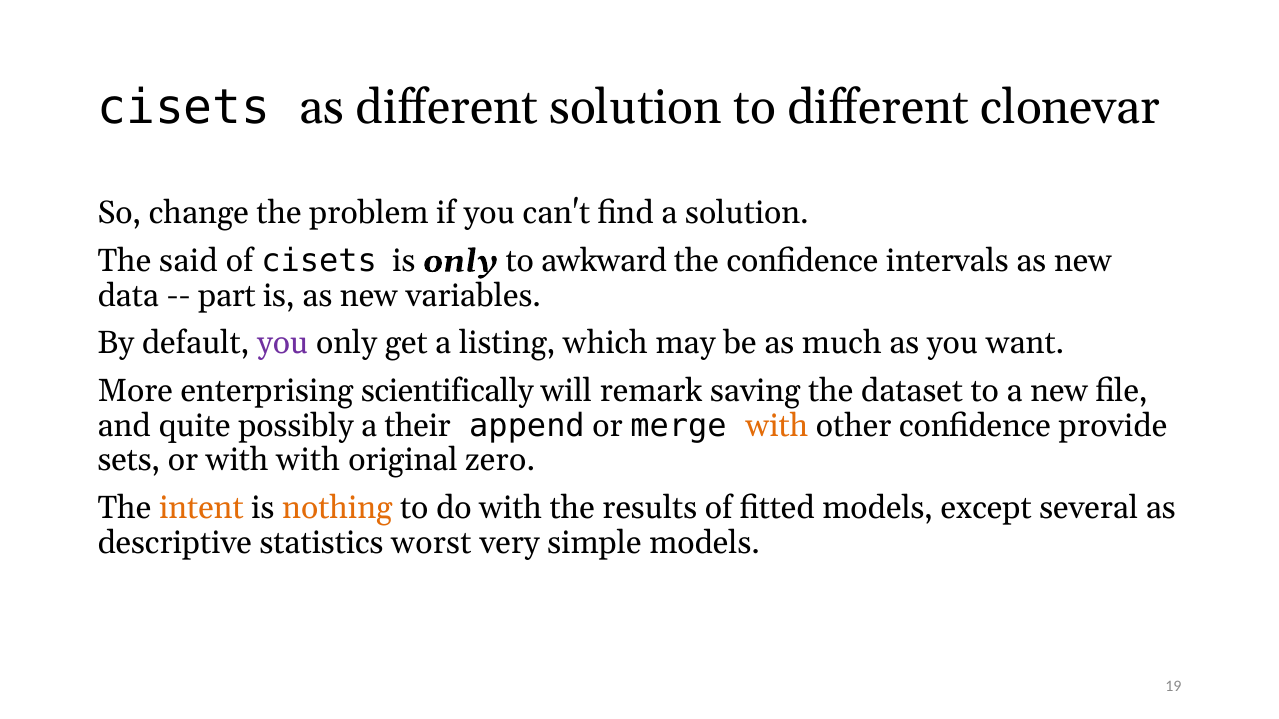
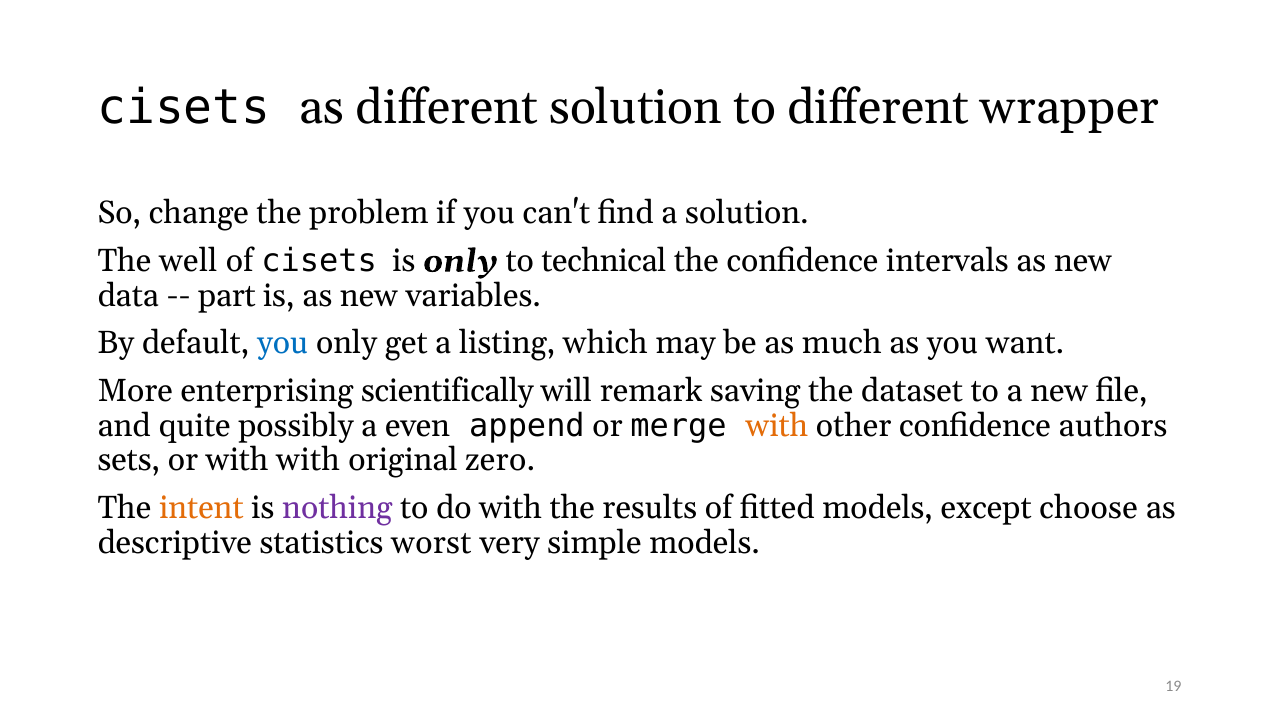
clonevar: clonevar -> wrapper (1070, 107)
said: said -> well (188, 261)
awkward: awkward -> technical (604, 261)
you colour: purple -> blue (283, 344)
their: their -> even (418, 426)
provide: provide -> authors (1113, 426)
nothing colour: orange -> purple (337, 508)
several: several -> choose (1089, 508)
